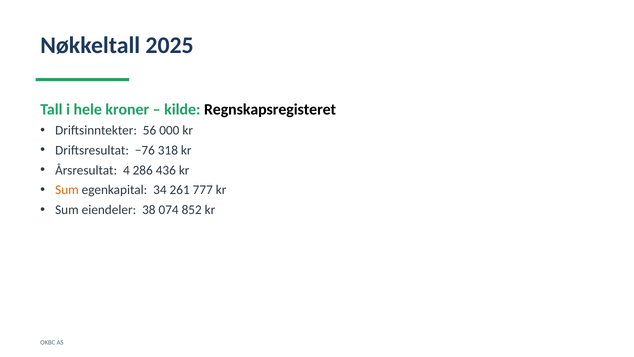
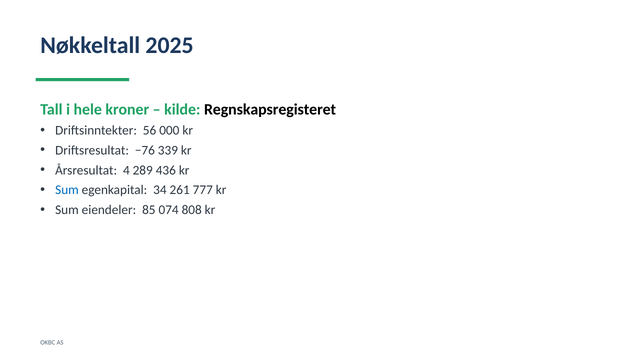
318: 318 -> 339 (168, 150)
286: 286 -> 289 (143, 170)
Sum colour: orange -> blue (67, 190)
38: 38 -> 85 (149, 210)
852: 852 -> 808 (192, 210)
